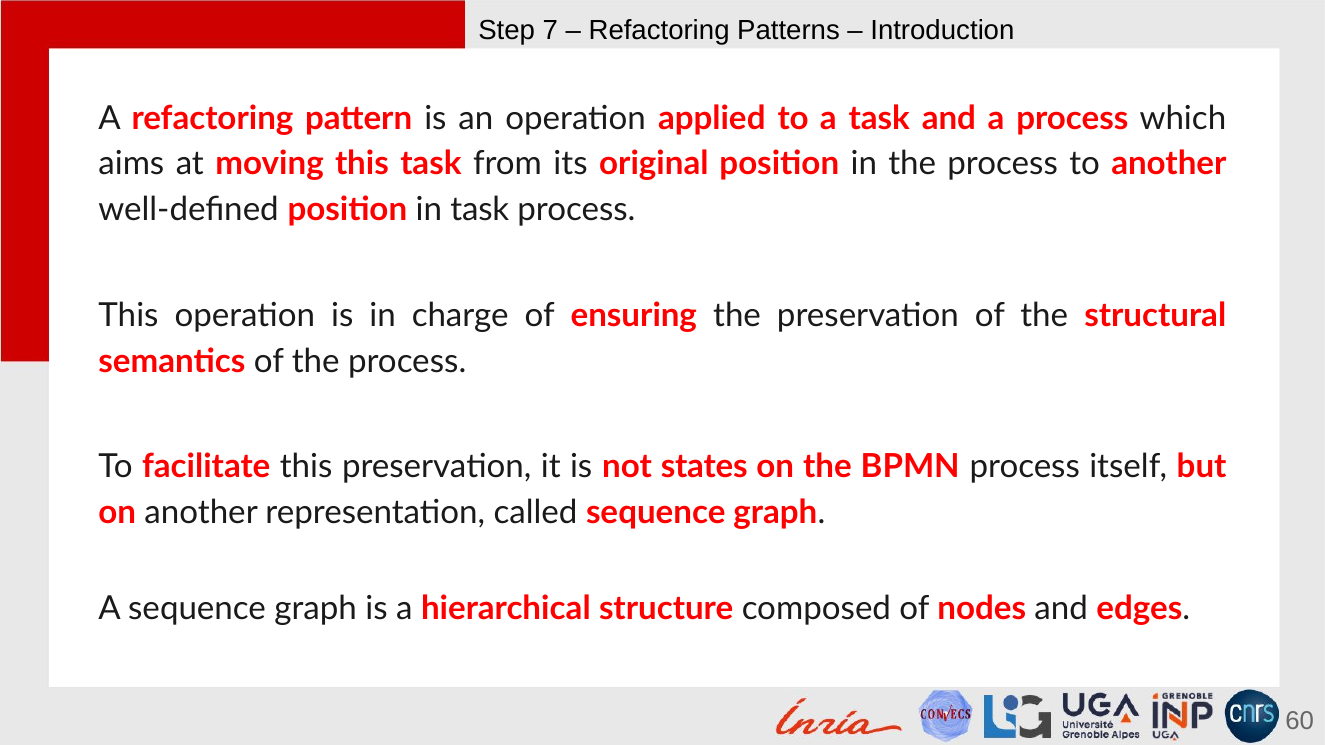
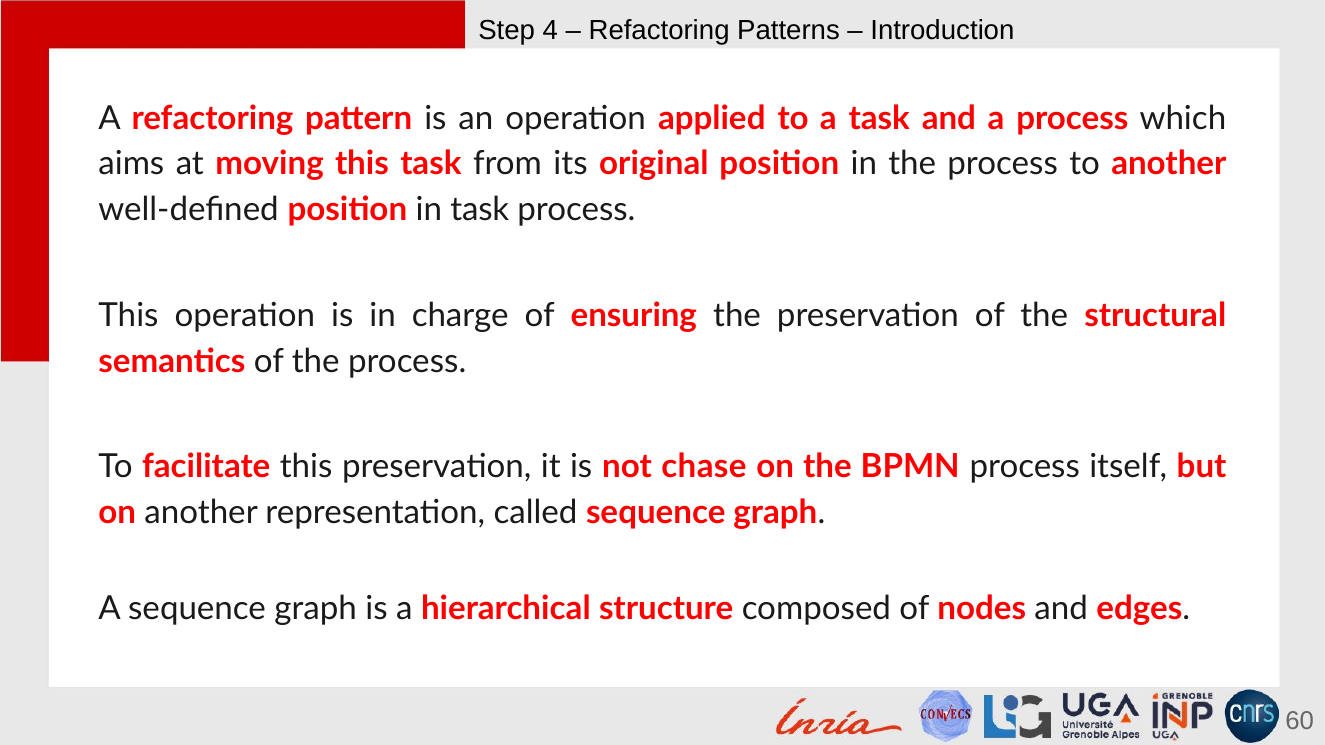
7: 7 -> 4 (550, 31)
states: states -> chase (704, 467)
